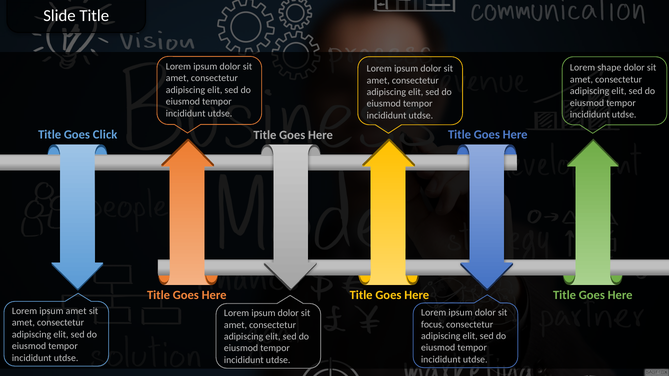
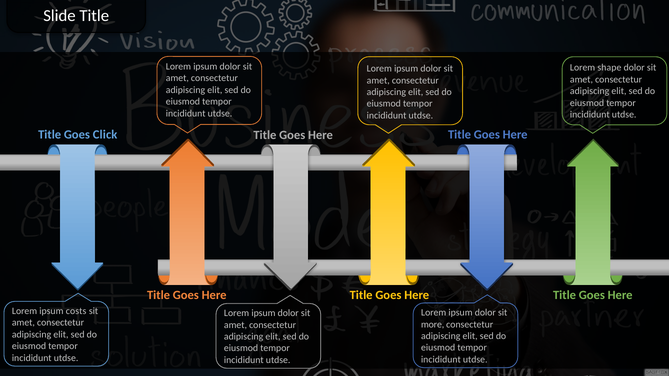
ipsum amet: amet -> costs (76, 311)
focus: focus -> more (433, 325)
